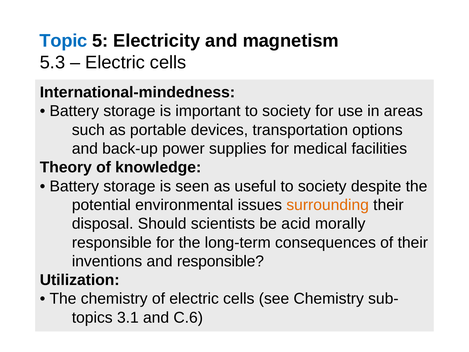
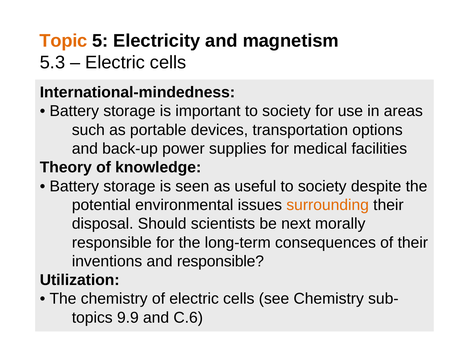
Topic colour: blue -> orange (64, 41)
acid: acid -> next (296, 224)
3.1: 3.1 -> 9.9 (128, 317)
